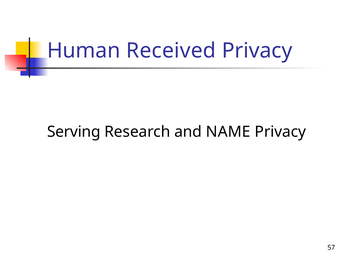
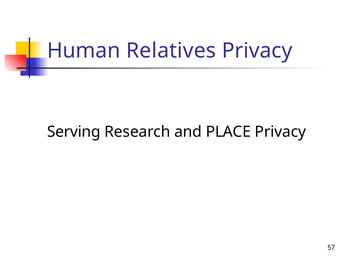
Received: Received -> Relatives (171, 50)
NAME: NAME -> PLACE (228, 131)
